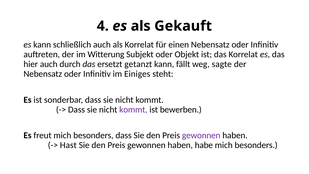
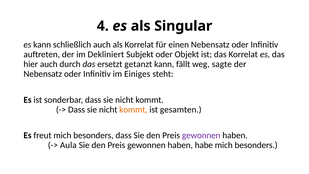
Gekauft: Gekauft -> Singular (183, 26)
Witterung: Witterung -> Dekliniert (106, 54)
kommt colour: purple -> orange (133, 109)
bewerben: bewerben -> gesamten (181, 109)
Hast: Hast -> Aula (68, 145)
